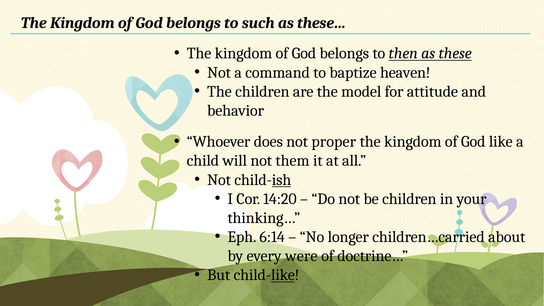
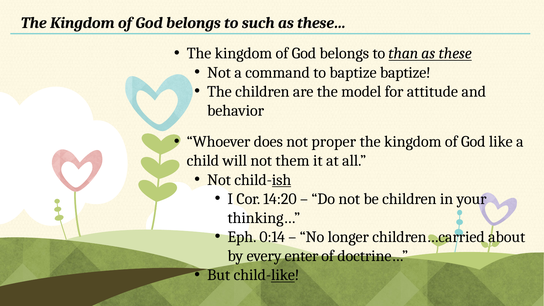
then: then -> than (403, 53)
baptize heaven: heaven -> baptize (405, 72)
6:14: 6:14 -> 0:14 (272, 237)
were: were -> enter (301, 256)
